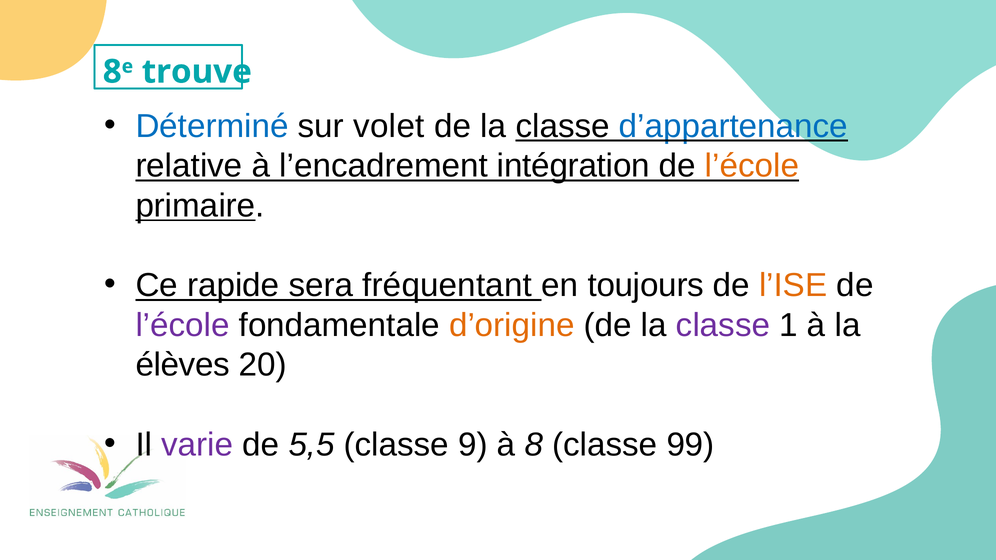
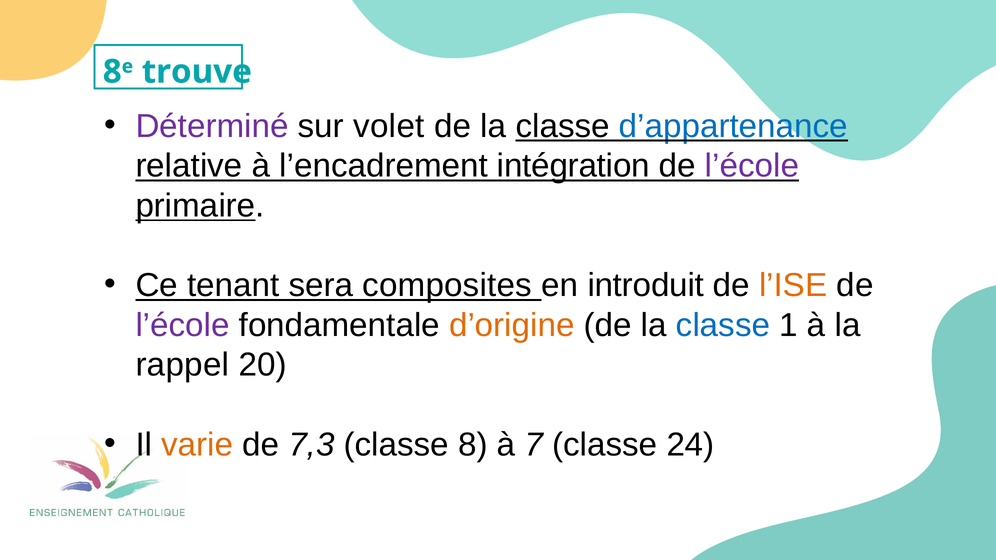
Déterminé colour: blue -> purple (212, 126)
l’école colour: orange -> purple (752, 166)
rapide: rapide -> tenant (233, 285)
fréquentant: fréquentant -> composites (447, 285)
toujours: toujours -> introduit (646, 285)
classe colour: purple -> blue (723, 325)
élèves: élèves -> rappel (182, 365)
varie colour: purple -> orange (197, 445)
5,5: 5,5 -> 7,3 (312, 445)
classe 9: 9 -> 8 (473, 445)
à 8: 8 -> 7 (534, 445)
99: 99 -> 24 (691, 445)
